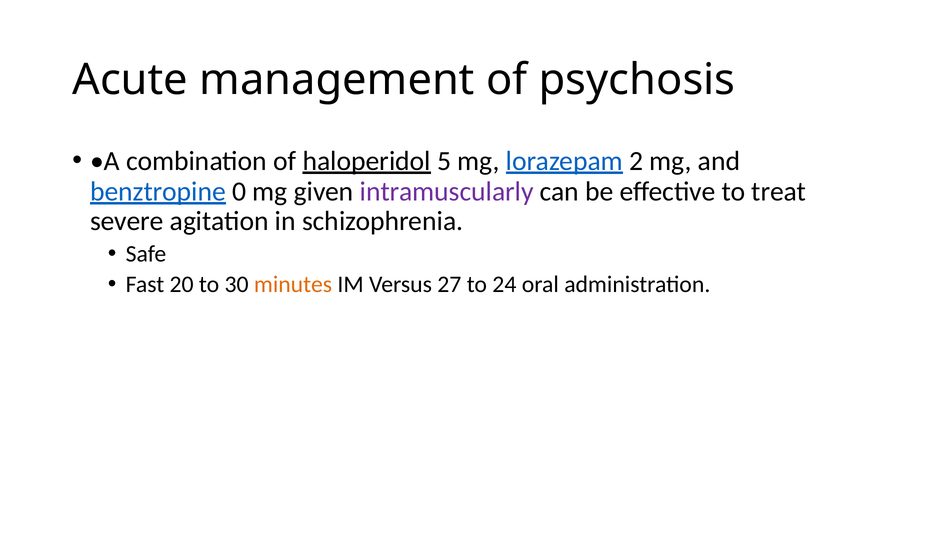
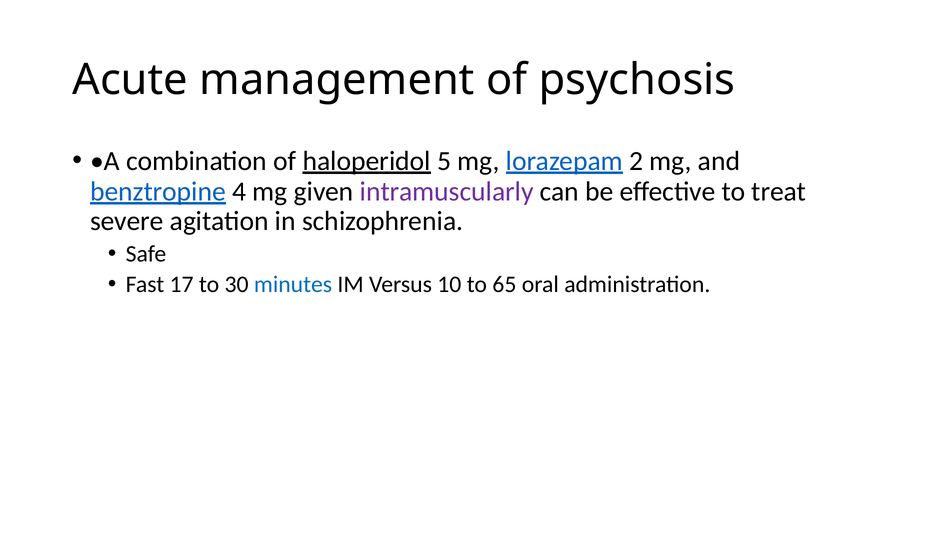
0: 0 -> 4 (239, 191)
20: 20 -> 17 (182, 285)
minutes colour: orange -> blue (293, 285)
27: 27 -> 10 (449, 285)
24: 24 -> 65 (504, 285)
